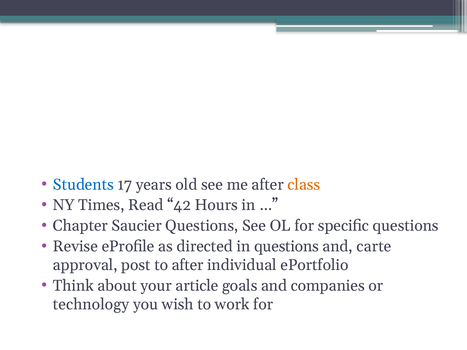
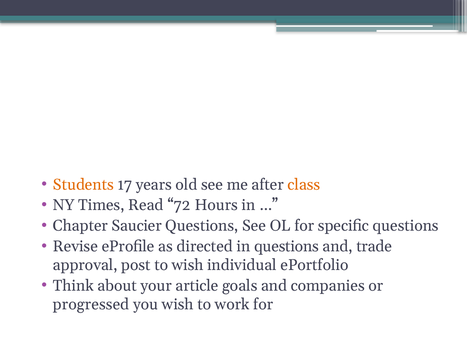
Students colour: blue -> orange (83, 185)
42: 42 -> 72 (179, 205)
carte: carte -> trade (374, 247)
to after: after -> wish (188, 265)
technology: technology -> progressed (91, 305)
